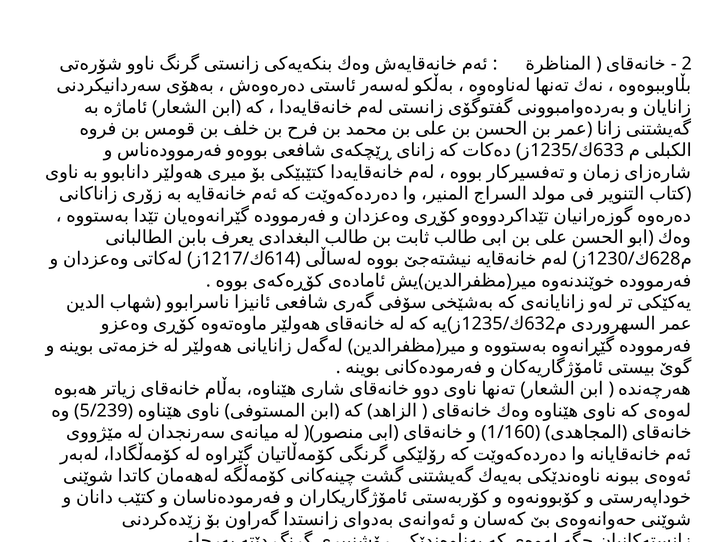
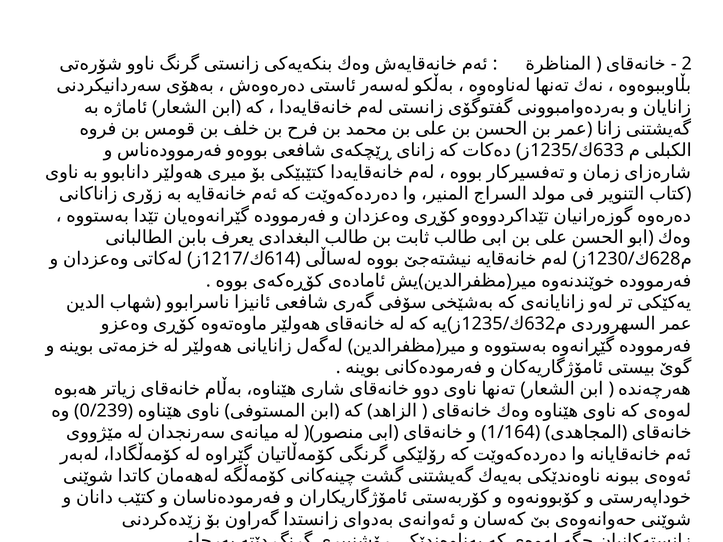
5/239: 5/239 -> 0/239 (104, 411)
1/160: 1/160 -> 1/164 (511, 433)
